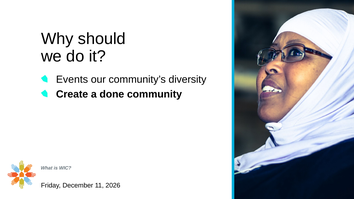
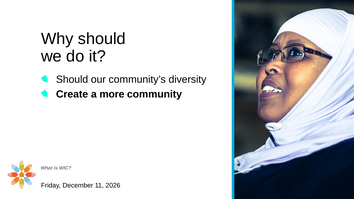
Events: Events -> Should (72, 79)
done: done -> more (112, 94)
